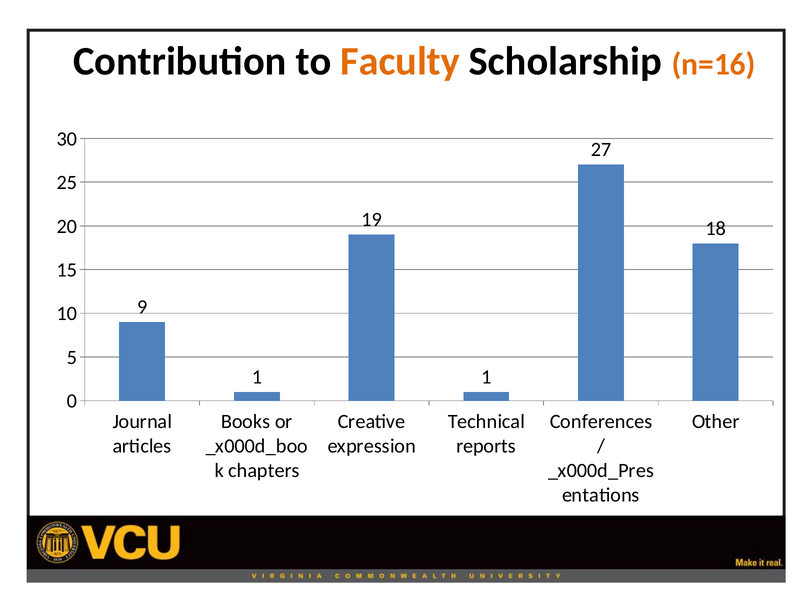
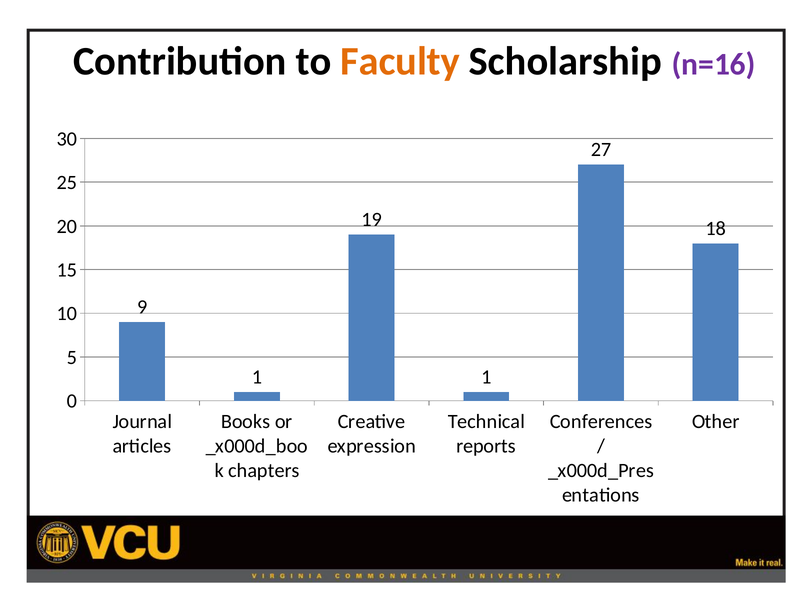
n=16 colour: orange -> purple (714, 64)
